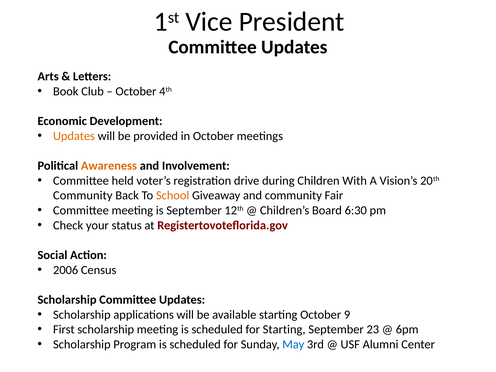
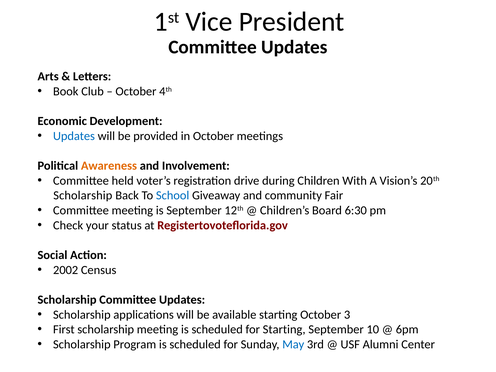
Updates colour: orange -> blue (74, 136)
Community: Community -> Scholarship (83, 196)
School colour: orange -> blue (173, 196)
2006: 2006 -> 2002 (66, 270)
9: 9 -> 3 (347, 315)
23: 23 -> 10 (373, 329)
